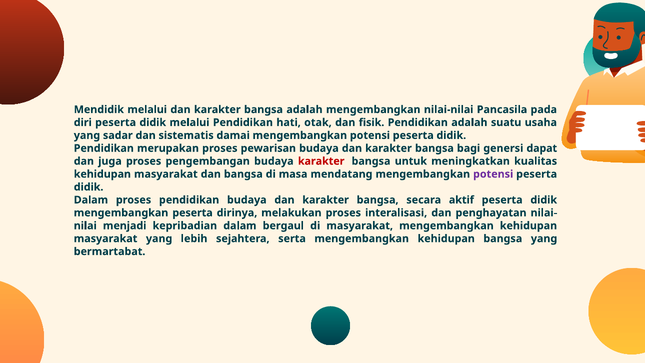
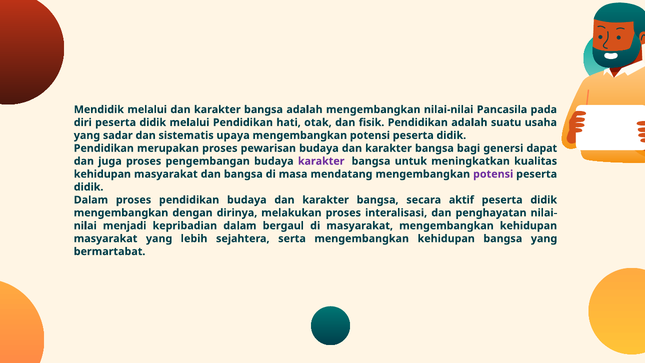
damai: damai -> upaya (233, 135)
karakter colour: red -> purple (321, 161)
mengembangkan peserta: peserta -> dengan (193, 213)
